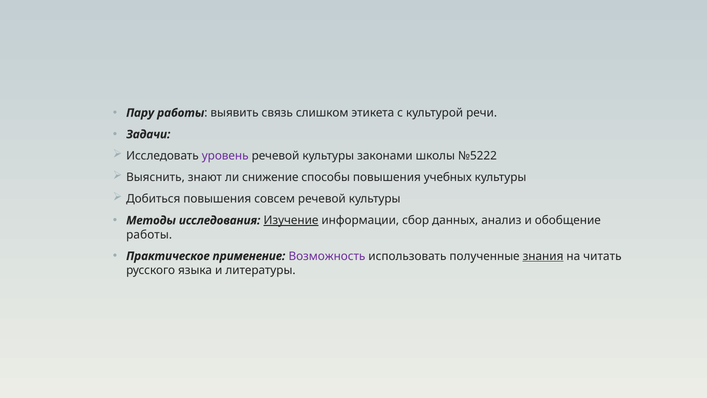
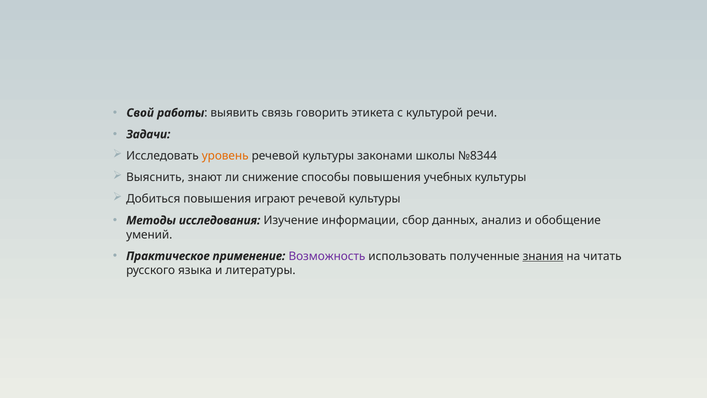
Пару: Пару -> Свой (140, 113)
слишком: слишком -> говорить (322, 113)
уровень colour: purple -> orange (225, 156)
№5222: №5222 -> №8344 (477, 156)
совсем: совсем -> играют (275, 199)
Изучение underline: present -> none (291, 220)
работы: работы -> умений (149, 234)
